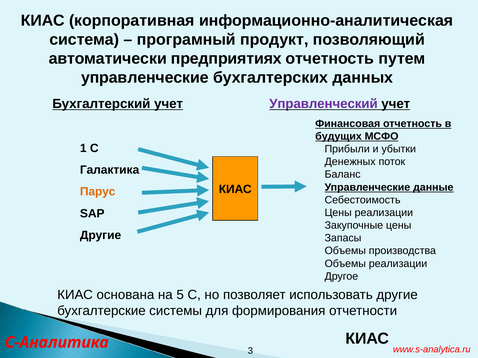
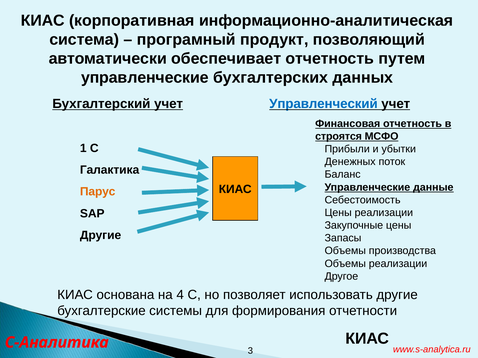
предприятиях: предприятиях -> обеспечивает (226, 59)
Управленческий colour: purple -> blue (323, 104)
будущих: будущих -> строятся (339, 136)
5: 5 -> 4 (180, 295)
